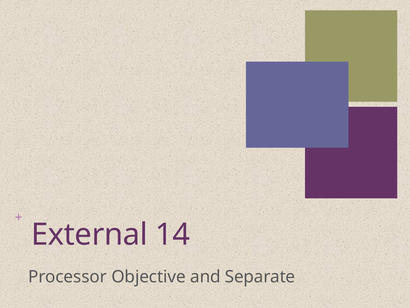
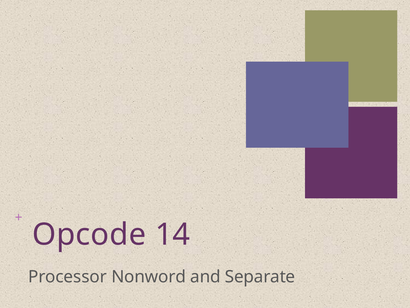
External: External -> Opcode (89, 234)
Objective: Objective -> Nonword (149, 277)
